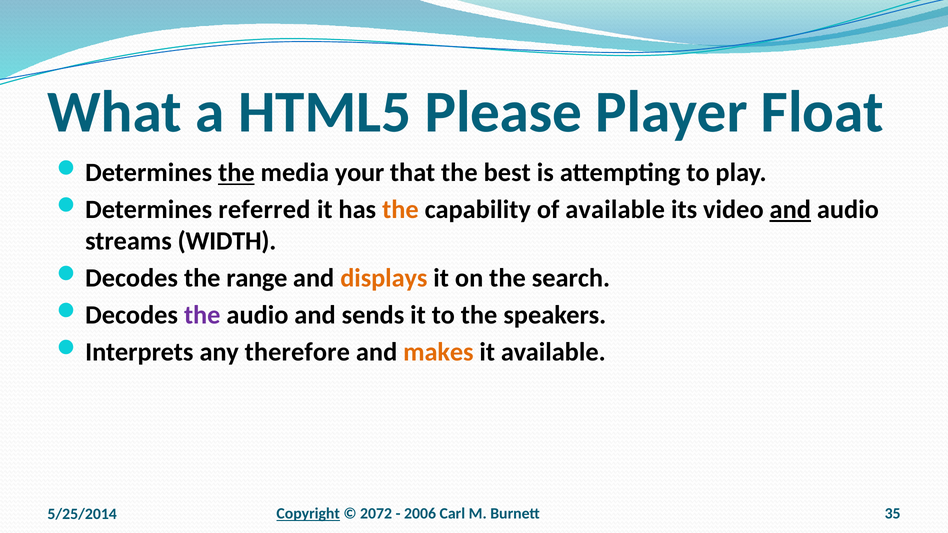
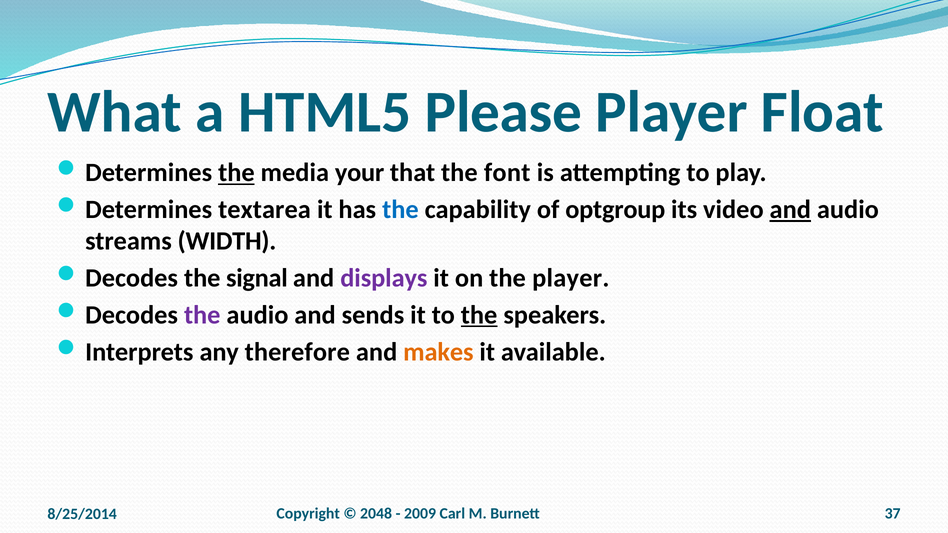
best: best -> font (507, 173)
referred: referred -> textarea (264, 210)
the colour: orange -> blue (400, 210)
of available: available -> optgroup (615, 210)
range: range -> signal (257, 278)
displays colour: orange -> purple (384, 278)
the search: search -> player (571, 278)
the underline: none -> present (479, 315)
Copyright underline: present -> none (308, 514)
2072: 2072 -> 2048 (376, 514)
2006: 2006 -> 2009 (420, 514)
35: 35 -> 37 (893, 514)
5/25/2014: 5/25/2014 -> 8/25/2014 (82, 514)
